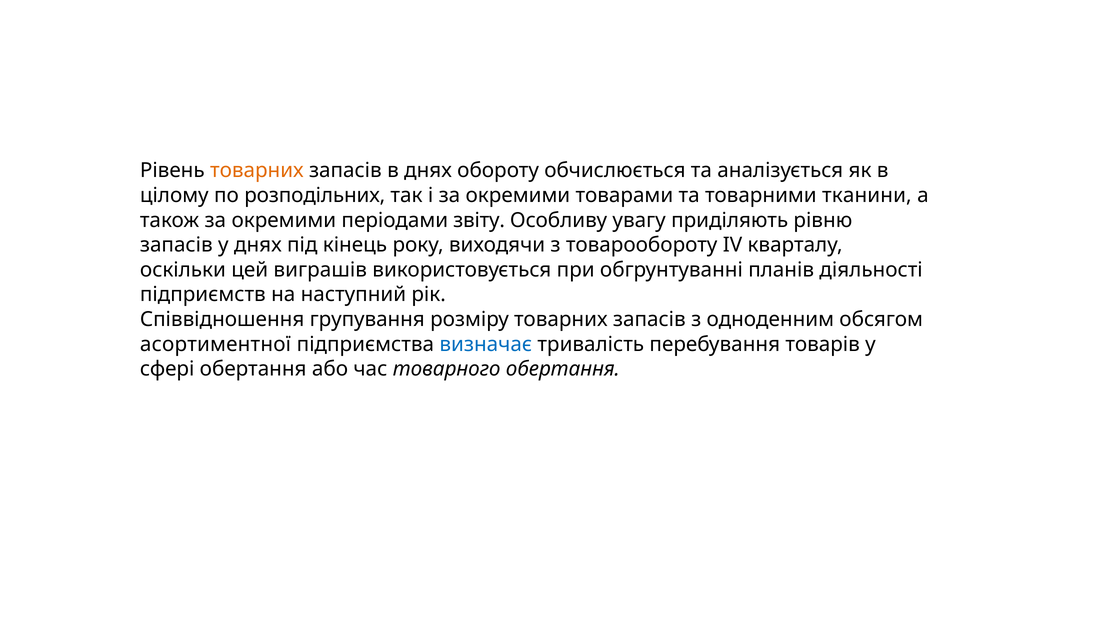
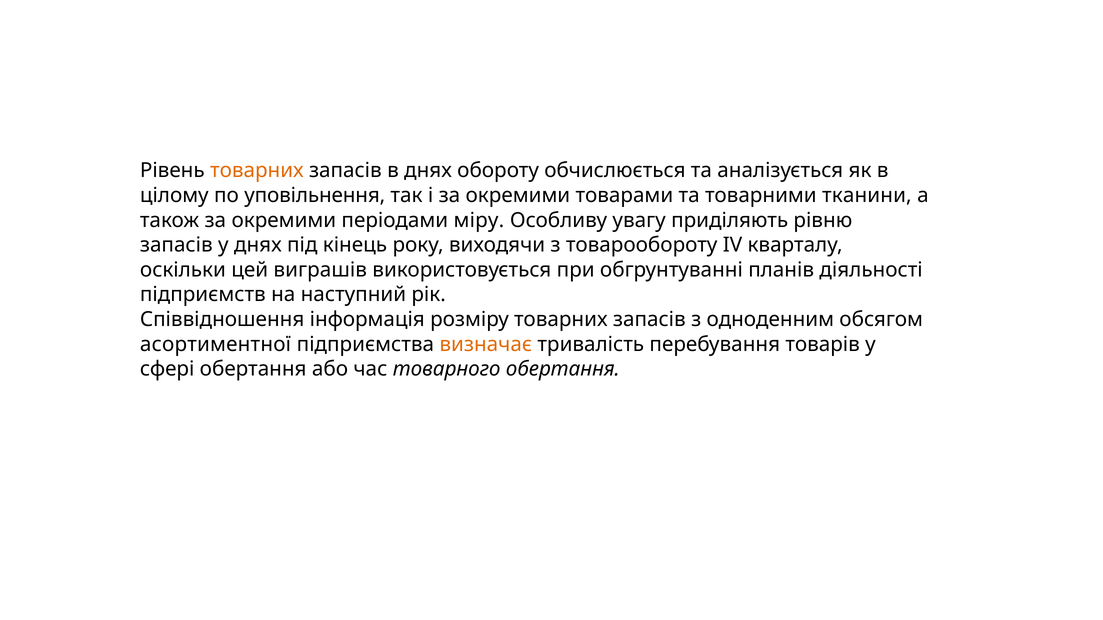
розподільних: розподільних -> уповільнення (315, 196)
звіту: звіту -> міру (479, 220)
групування: групування -> інформація (367, 320)
визначає colour: blue -> orange (486, 344)
